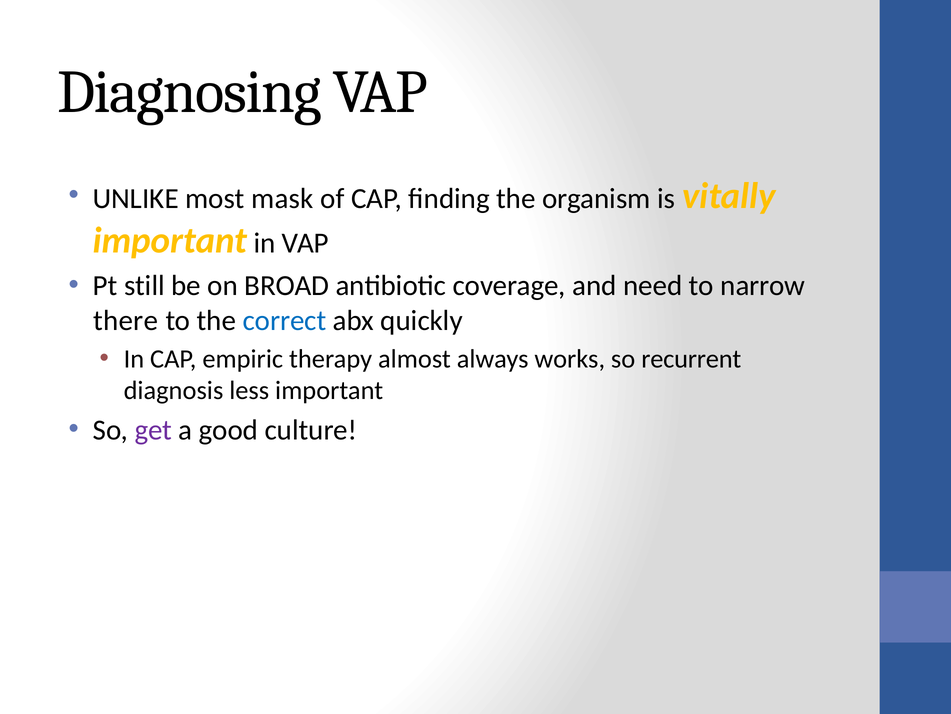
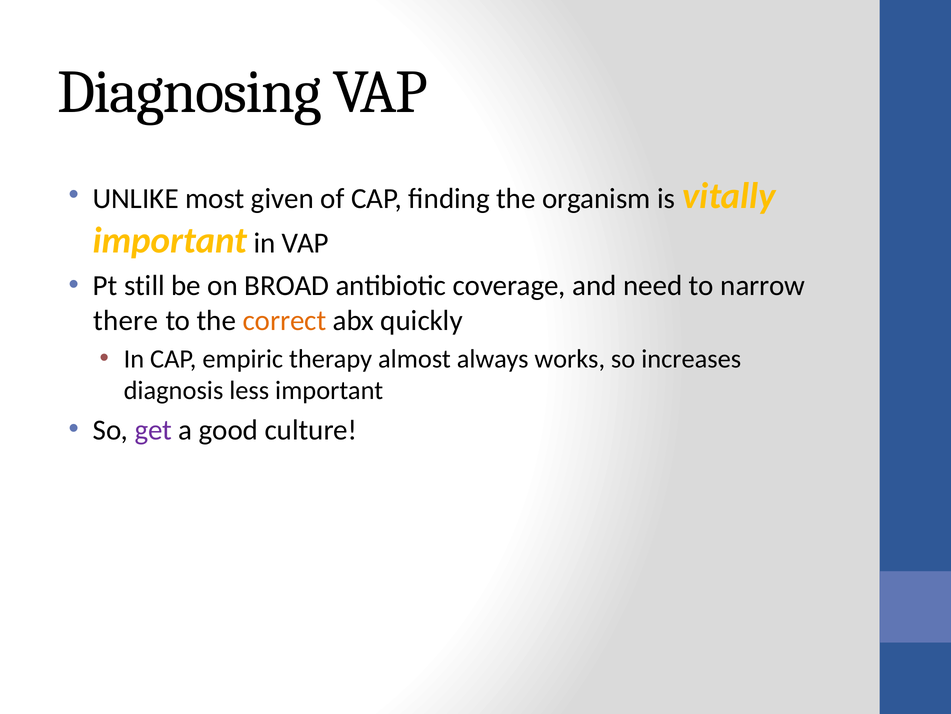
mask: mask -> given (282, 199)
correct colour: blue -> orange (285, 320)
recurrent: recurrent -> increases (691, 358)
